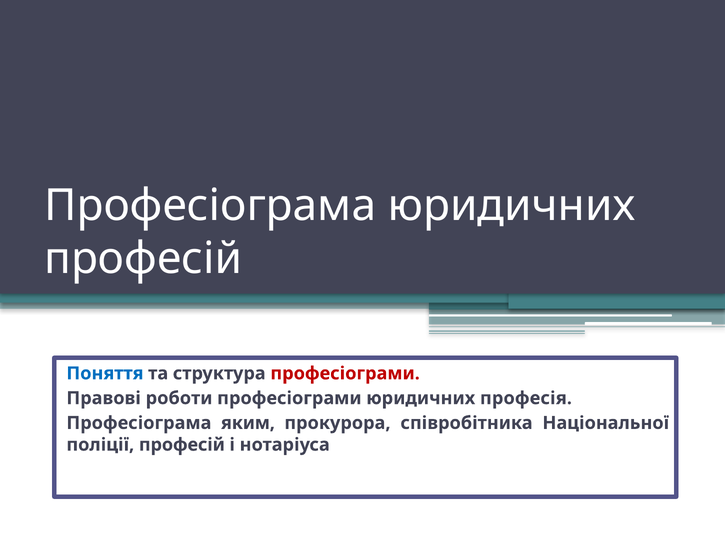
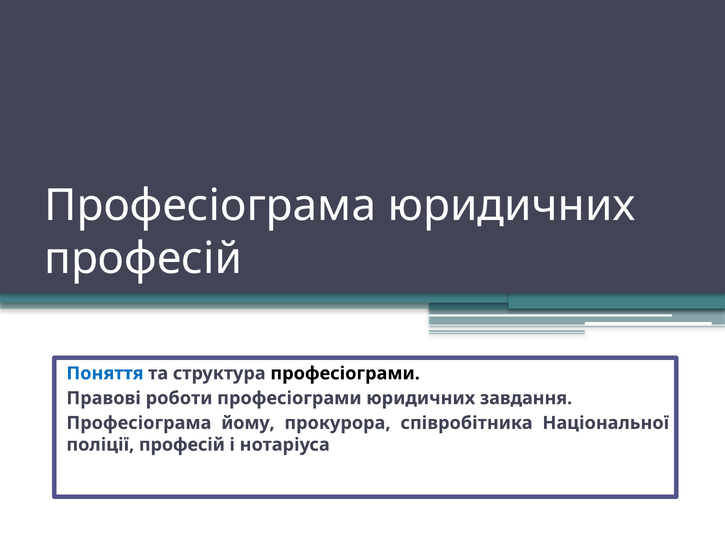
професіограми colour: red -> black (345, 373)
професія: професія -> завдання (526, 398)
яким: яким -> йому (248, 423)
